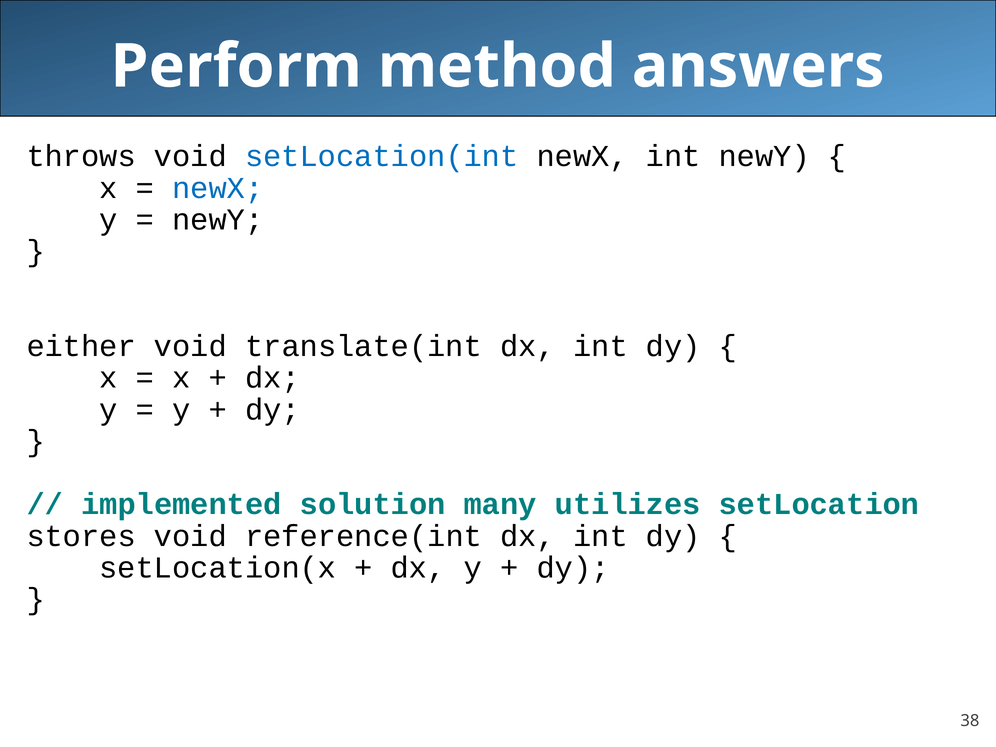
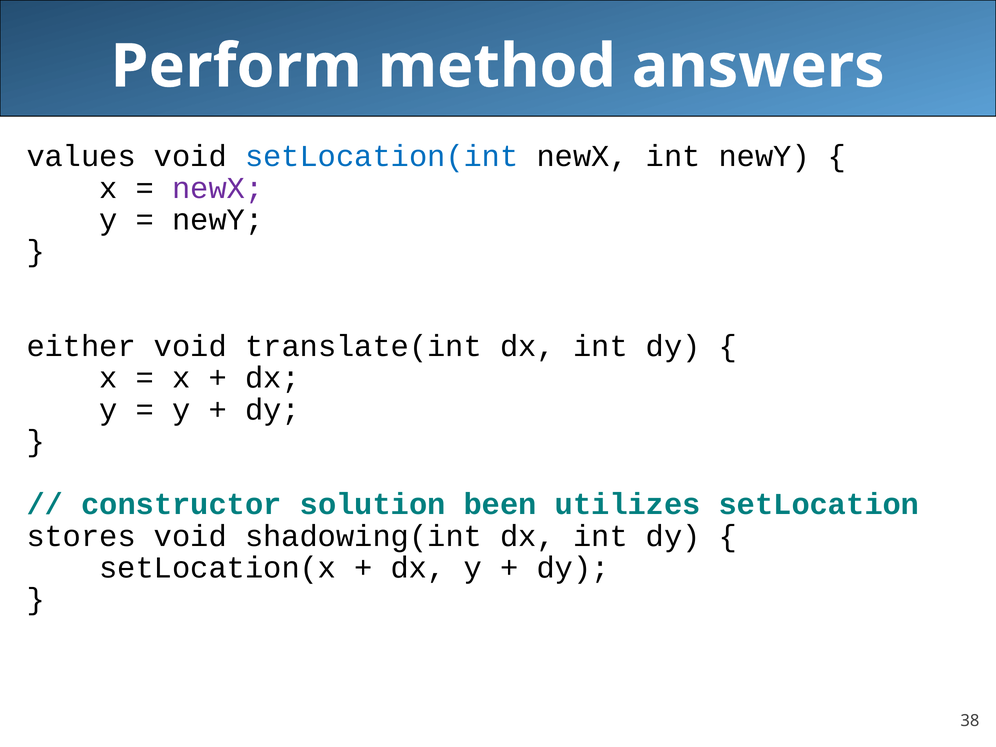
throws: throws -> values (81, 156)
newX colour: blue -> purple (218, 188)
implemented: implemented -> constructor (181, 504)
many: many -> been (500, 504)
reference(int: reference(int -> shadowing(int (364, 536)
